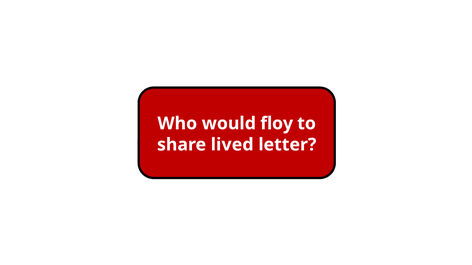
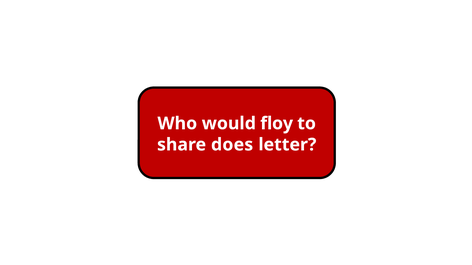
lived: lived -> does (232, 145)
